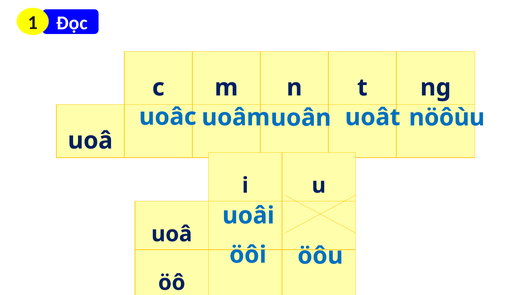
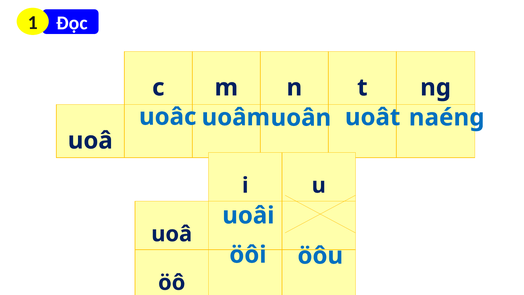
nöôùu: nöôùu -> naéng (447, 117)
